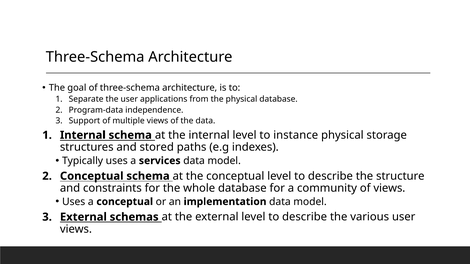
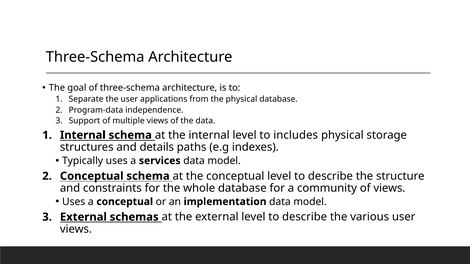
instance: instance -> includes (296, 135)
stored: stored -> details (157, 147)
